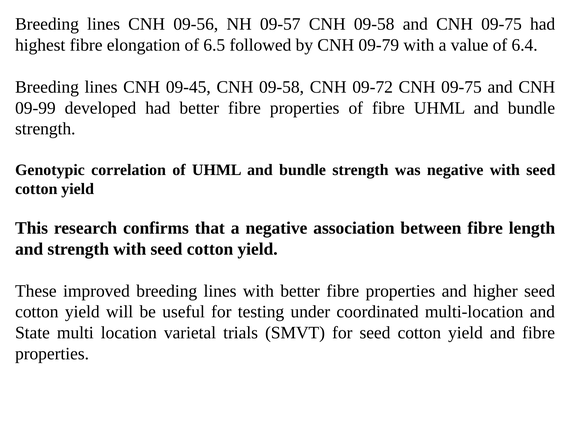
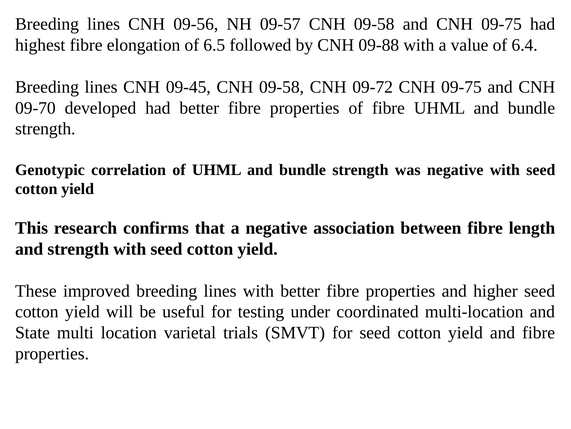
09-79: 09-79 -> 09-88 (379, 45)
09-99: 09-99 -> 09-70 (35, 108)
